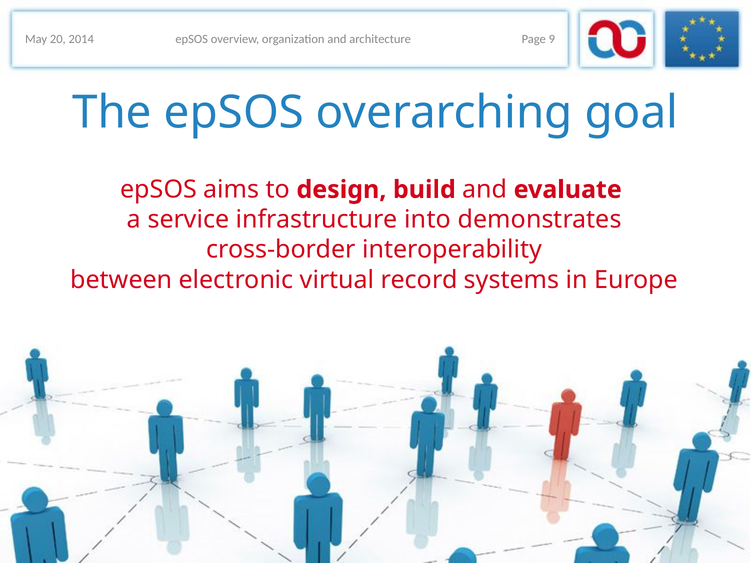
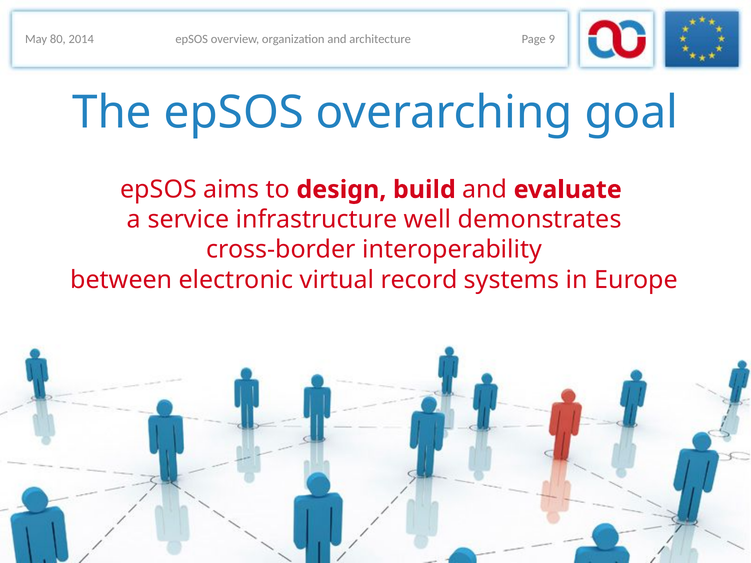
20: 20 -> 80 (58, 39)
into: into -> well (428, 220)
